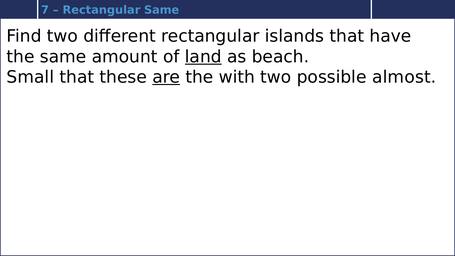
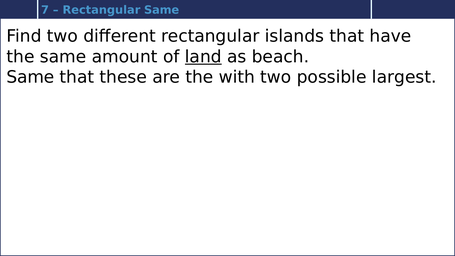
Small: Small -> Same (30, 77)
are underline: present -> none (166, 77)
almost: almost -> largest (404, 77)
